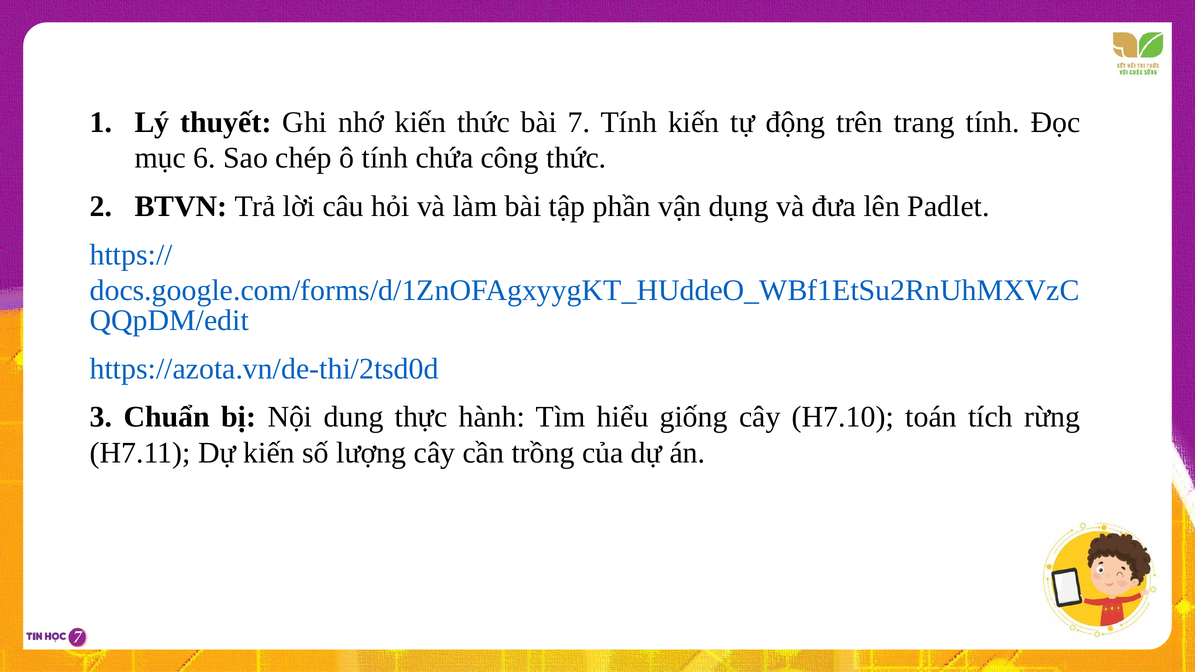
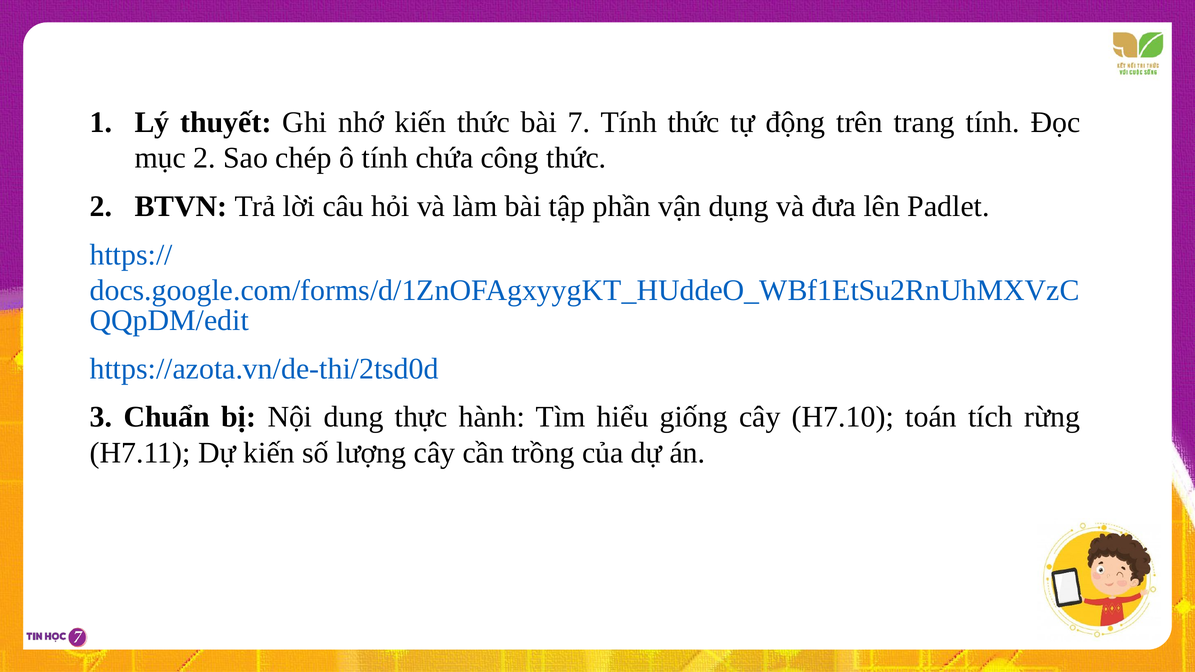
Tính kiến: kiến -> thức (694, 122)
mục 6: 6 -> 2 (205, 158)
